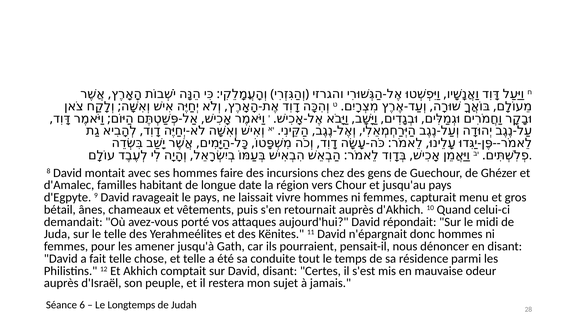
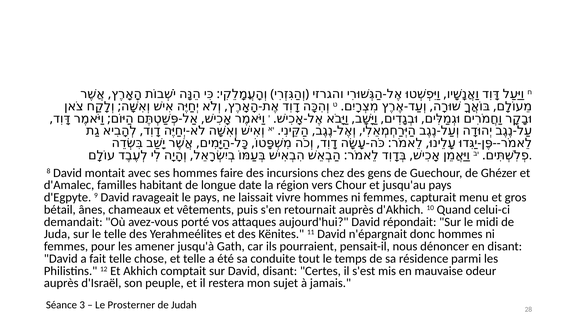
6: 6 -> 3 (82, 305)
Longtemps: Longtemps -> Prosterner (131, 305)
